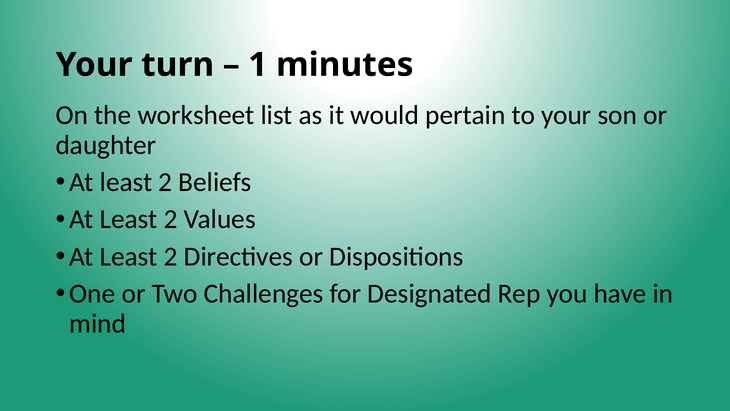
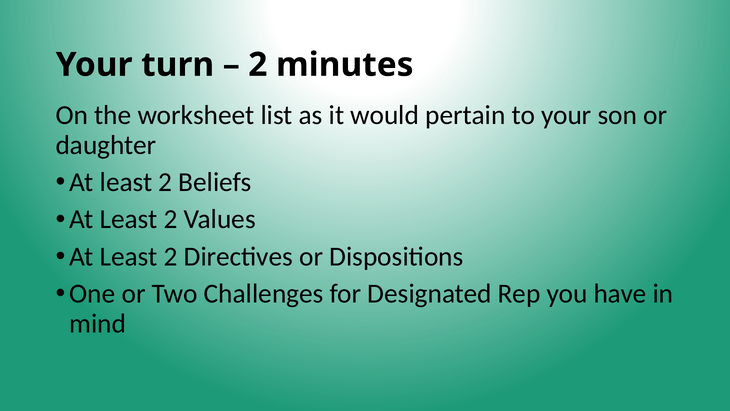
1: 1 -> 2 (258, 65)
